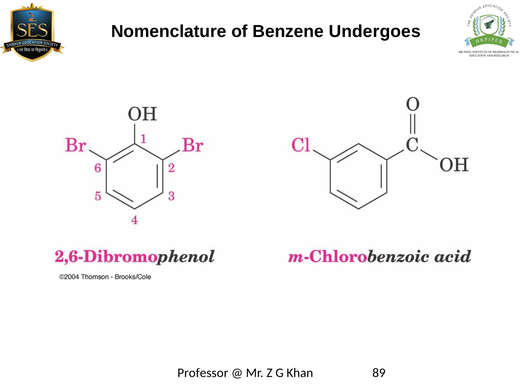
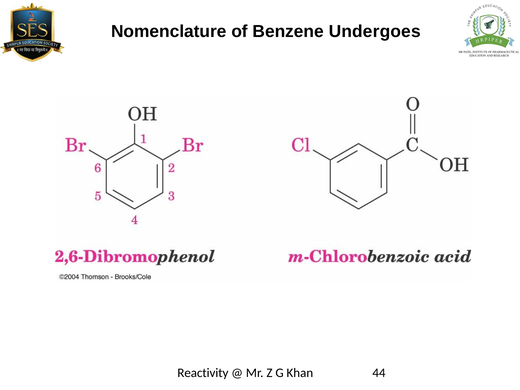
Professor: Professor -> Reactivity (203, 373)
89: 89 -> 44 (379, 373)
